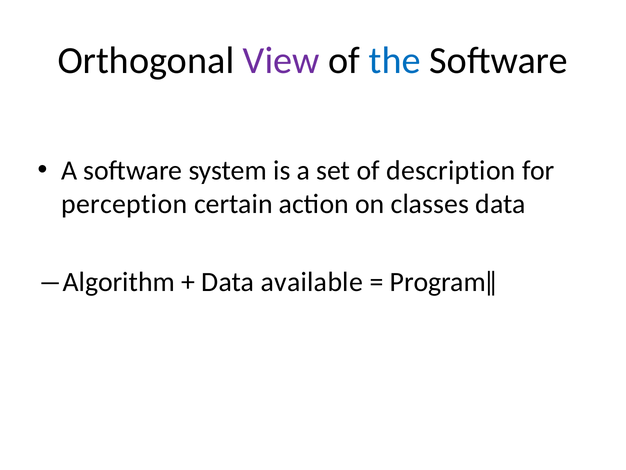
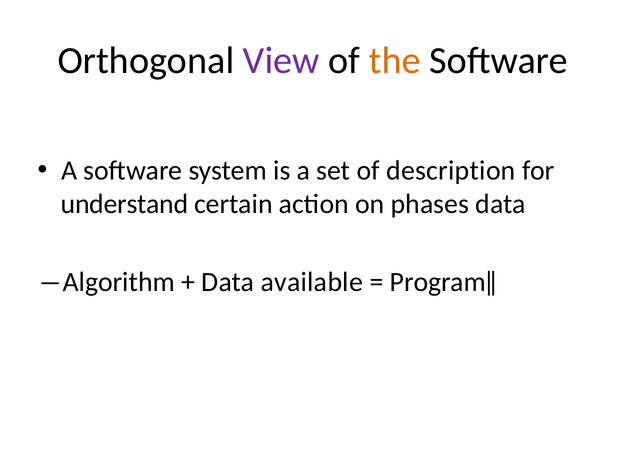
the colour: blue -> orange (395, 61)
perception: perception -> understand (125, 204)
classes: classes -> phases (430, 204)
